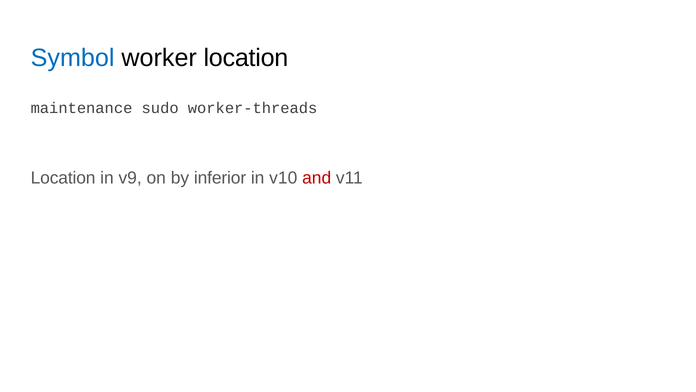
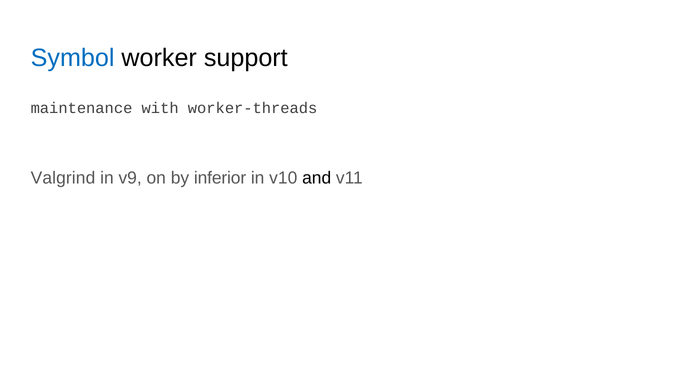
worker location: location -> support (246, 58)
sudo: sudo -> with (160, 108)
Location: Location -> Valgrind (63, 178)
and colour: red -> black (317, 178)
